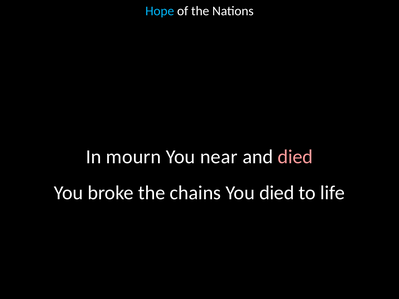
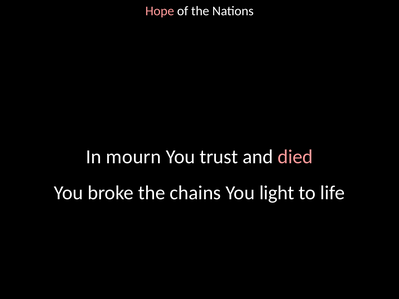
Hope colour: light blue -> pink (160, 11)
near: near -> trust (219, 157)
You died: died -> light (277, 193)
